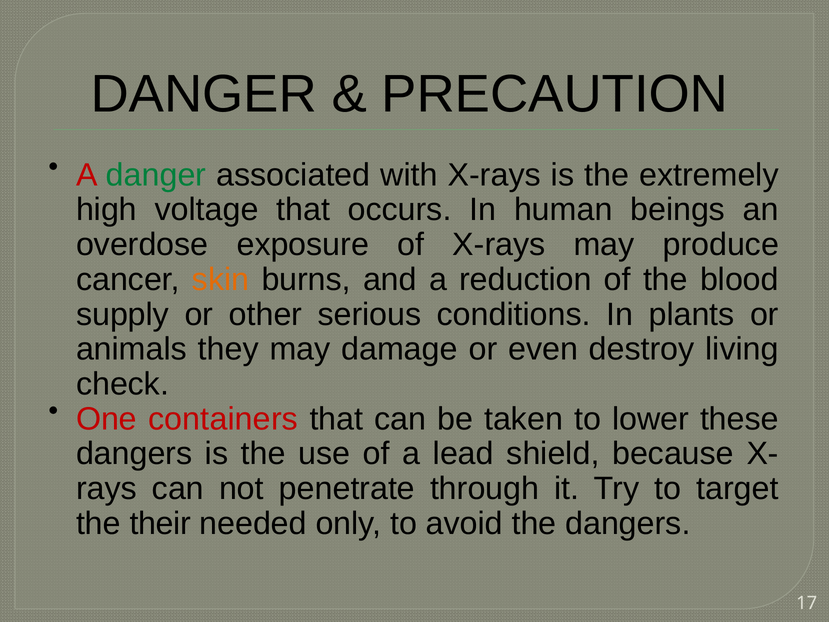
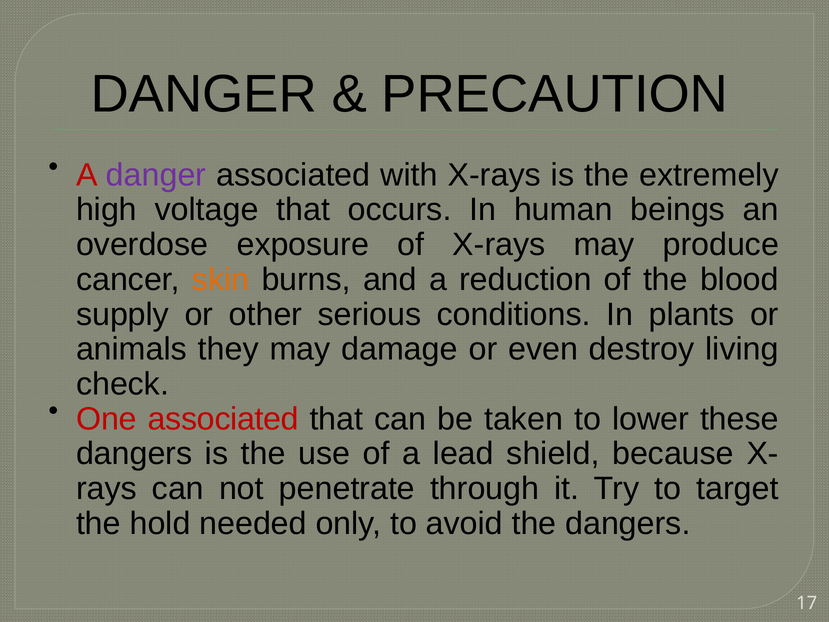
danger colour: green -> purple (156, 175)
One containers: containers -> associated (223, 419)
their: their -> hold (160, 523)
